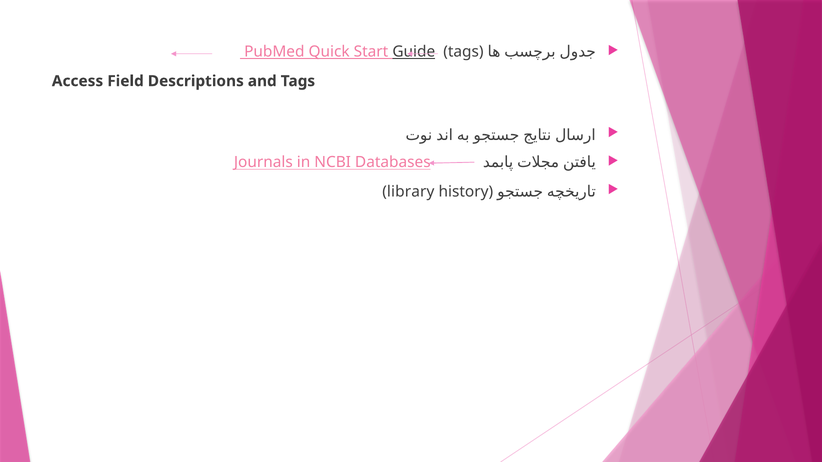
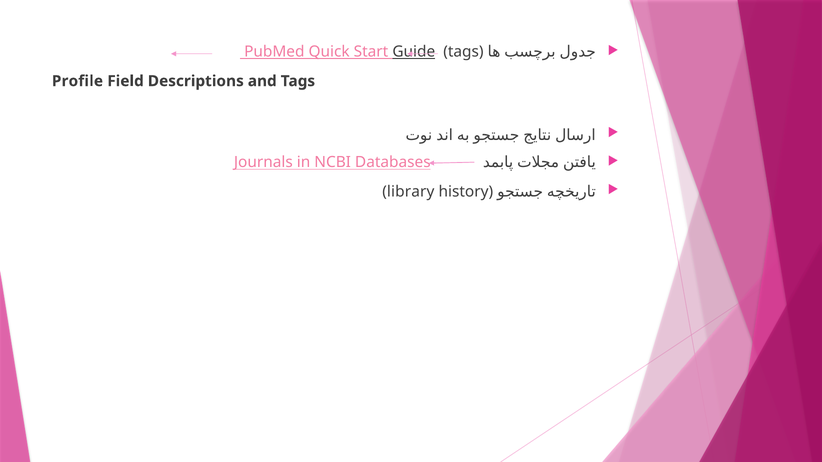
Access: Access -> Profile (77, 81)
